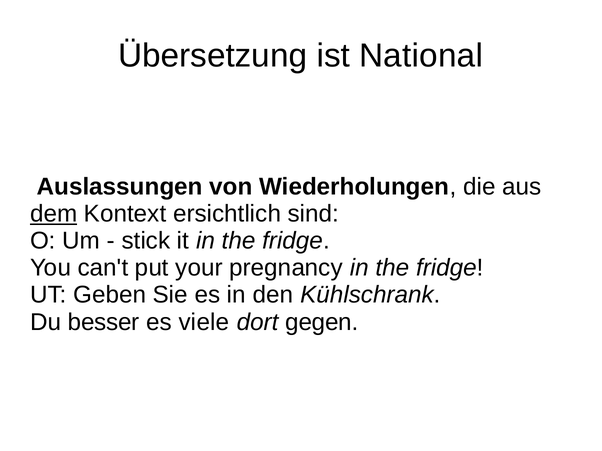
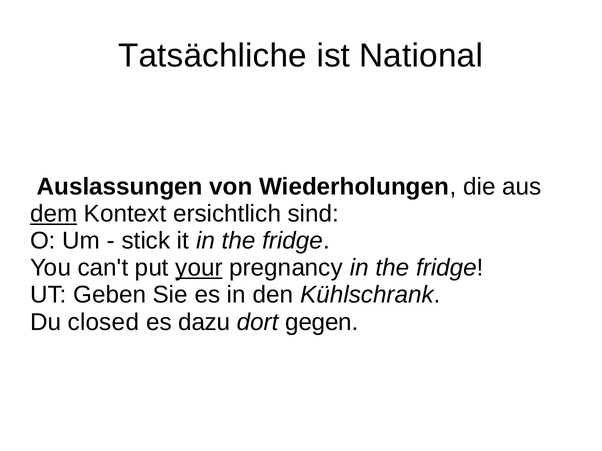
Übersetzung: Übersetzung -> Tatsächliche (213, 56)
your underline: none -> present (199, 268)
besser: besser -> closed (103, 322)
viele: viele -> dazu (204, 322)
